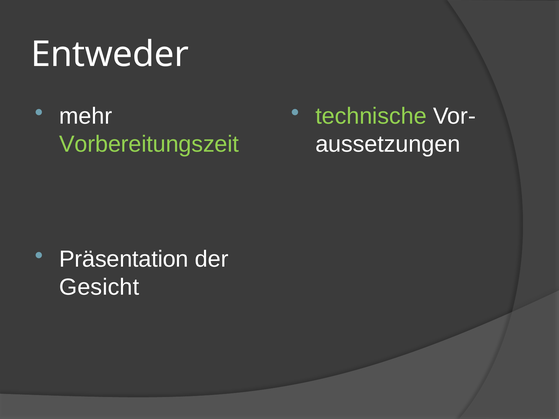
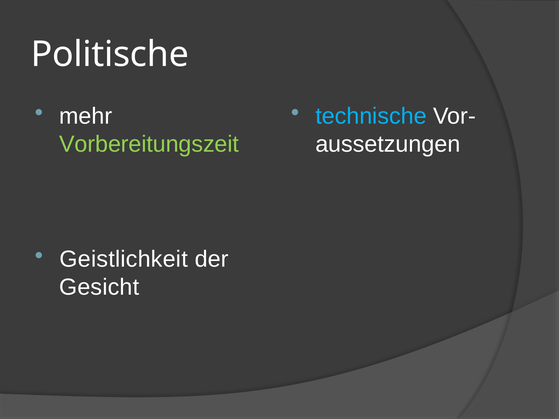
Entweder: Entweder -> Politische (110, 54)
technische colour: light green -> light blue (371, 116)
Präsentation: Präsentation -> Geistlichkeit (124, 259)
